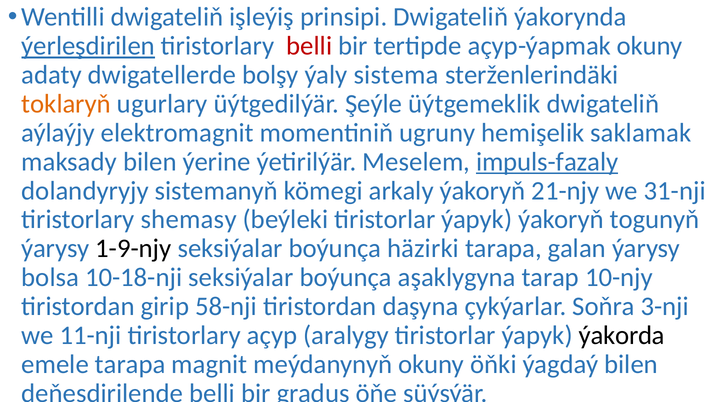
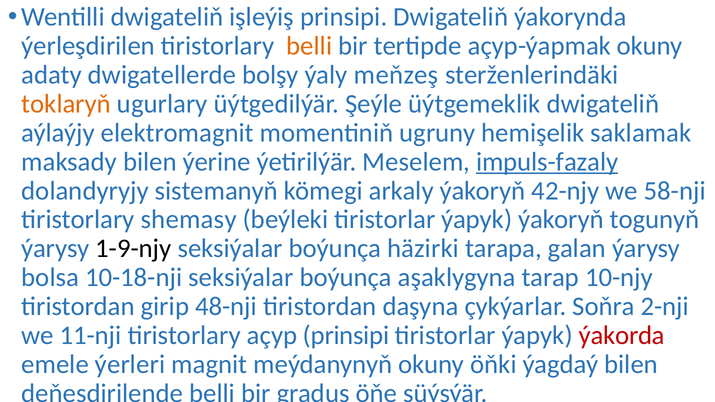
ýerleşdirilen underline: present -> none (88, 46)
belli colour: red -> orange (309, 46)
sistema: sistema -> meňzeş (396, 75)
21-njy: 21-njy -> 42-njy (565, 191)
31-nji: 31-nji -> 58-nji (675, 191)
58-nji: 58-nji -> 48-nji (226, 307)
3-nji: 3-nji -> 2-nji (665, 307)
açyp aralygy: aralygy -> prinsipi (346, 336)
ýakorda colour: black -> red (622, 336)
emele tarapa: tarapa -> ýerleri (130, 365)
